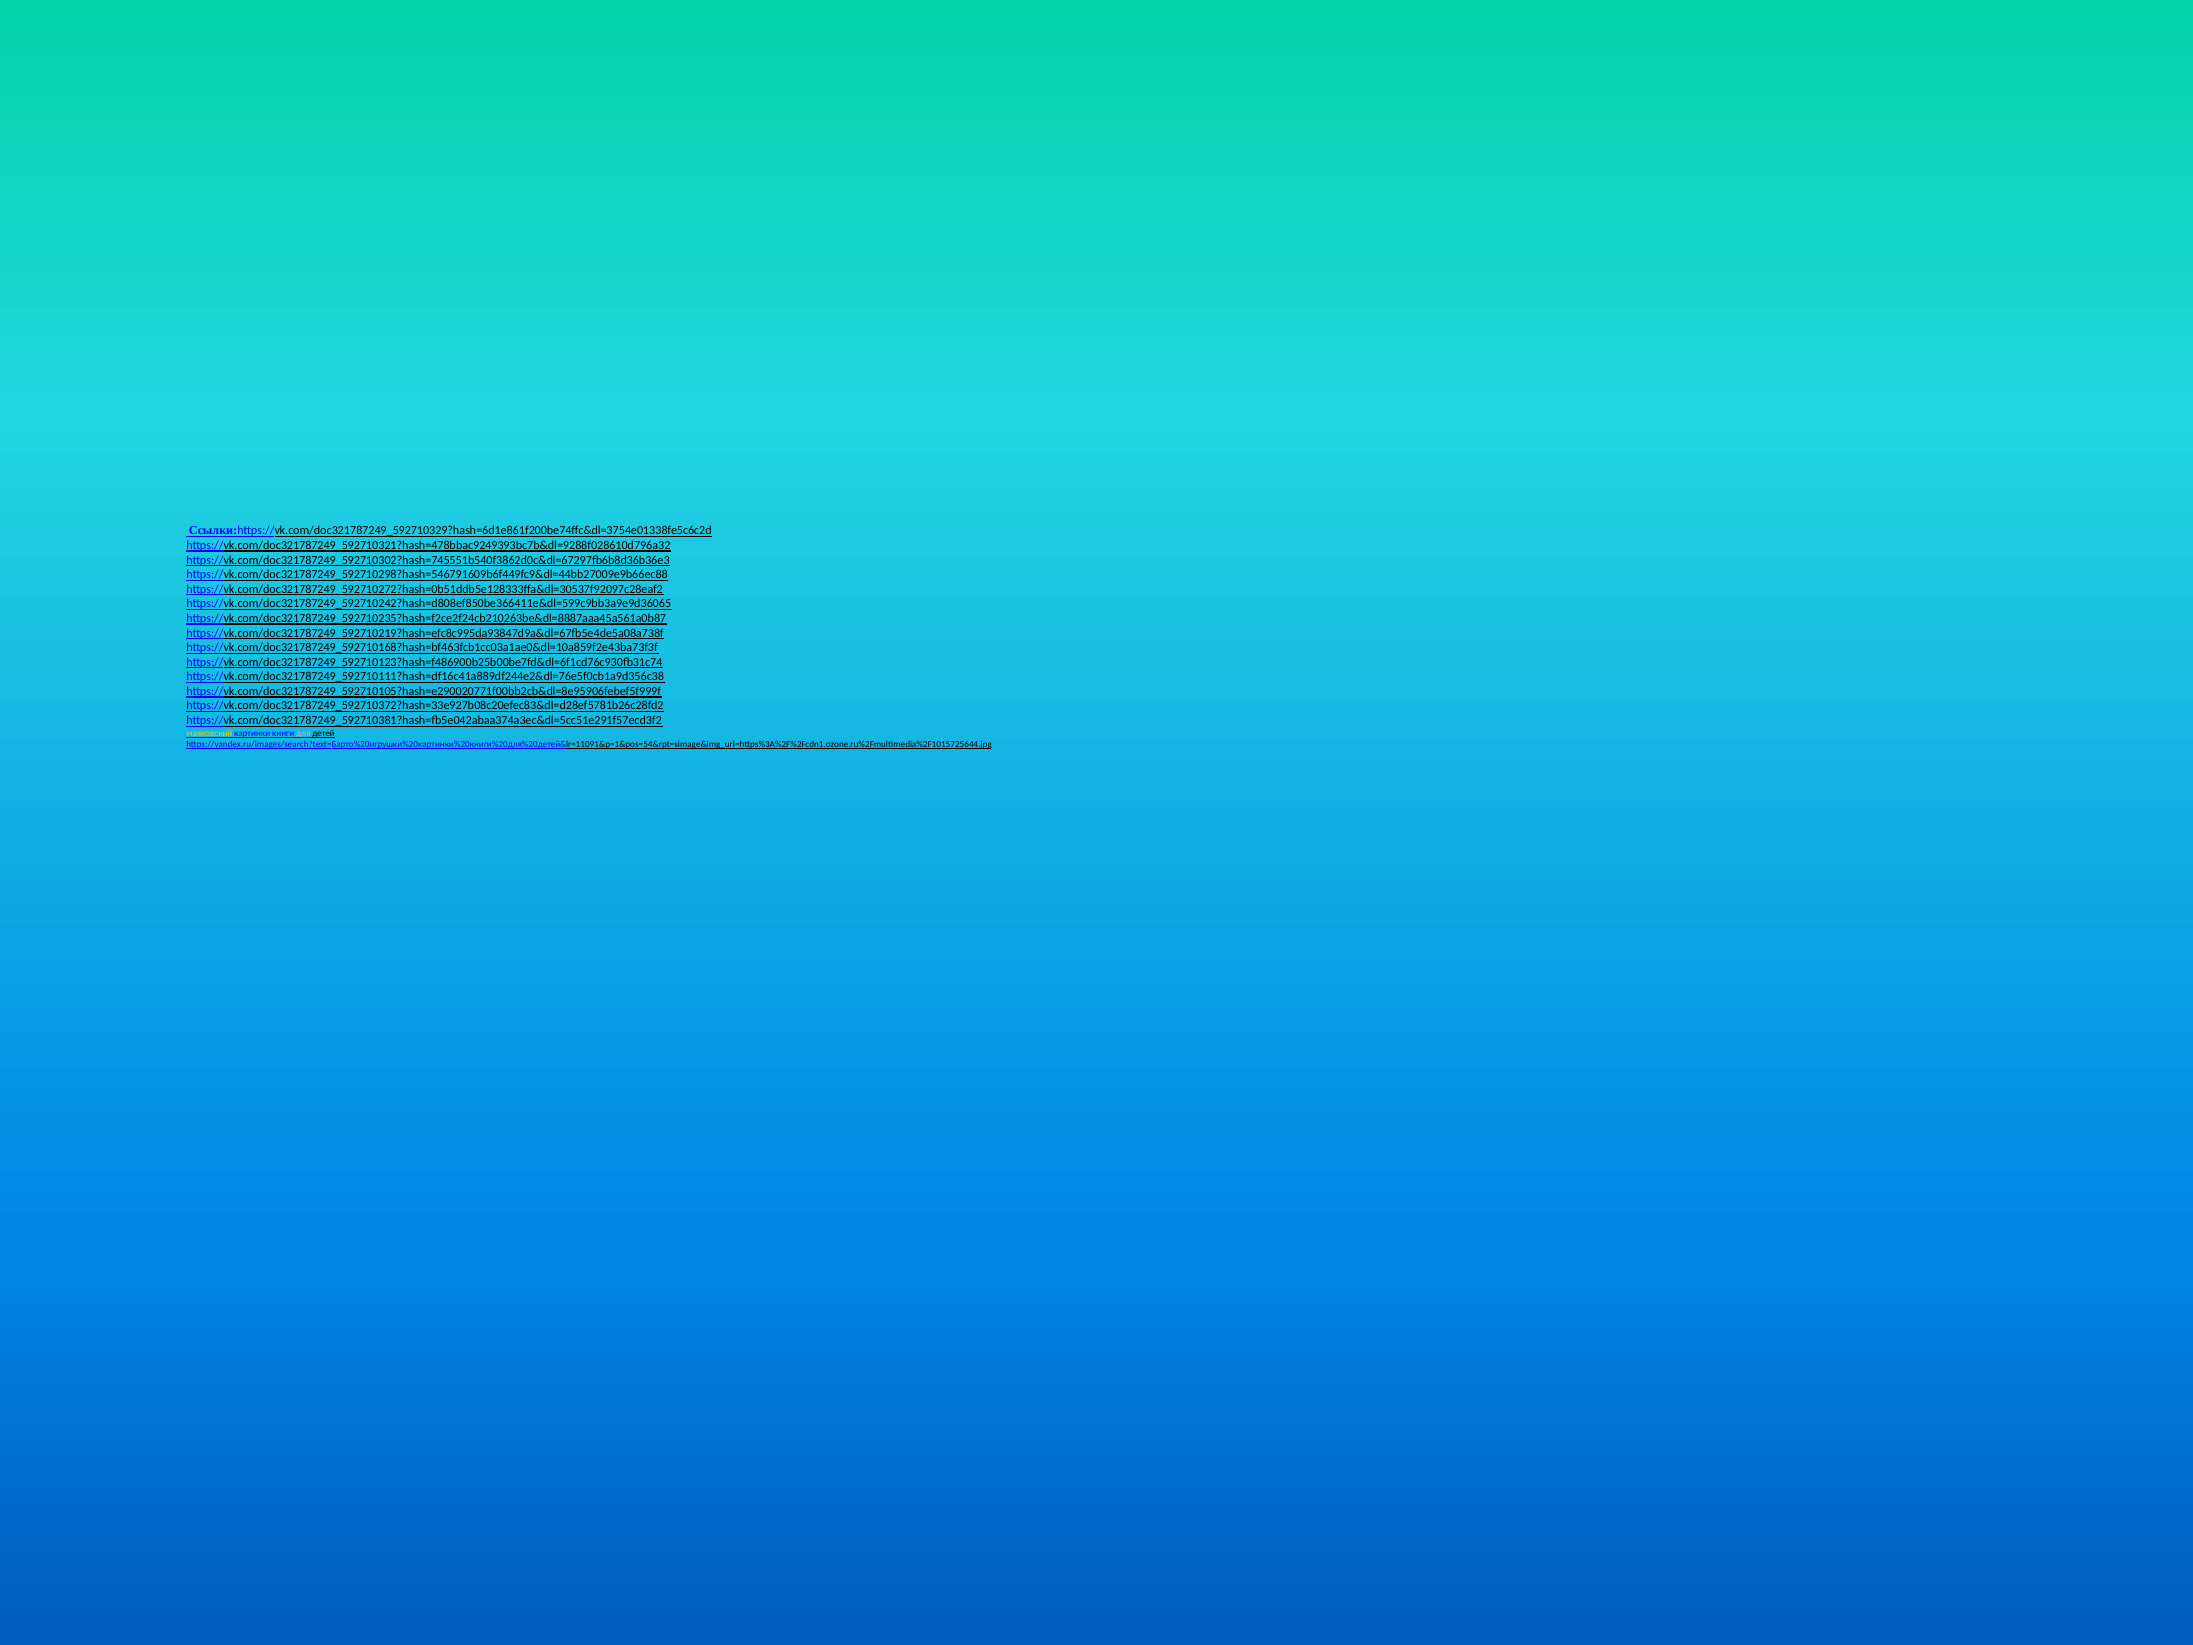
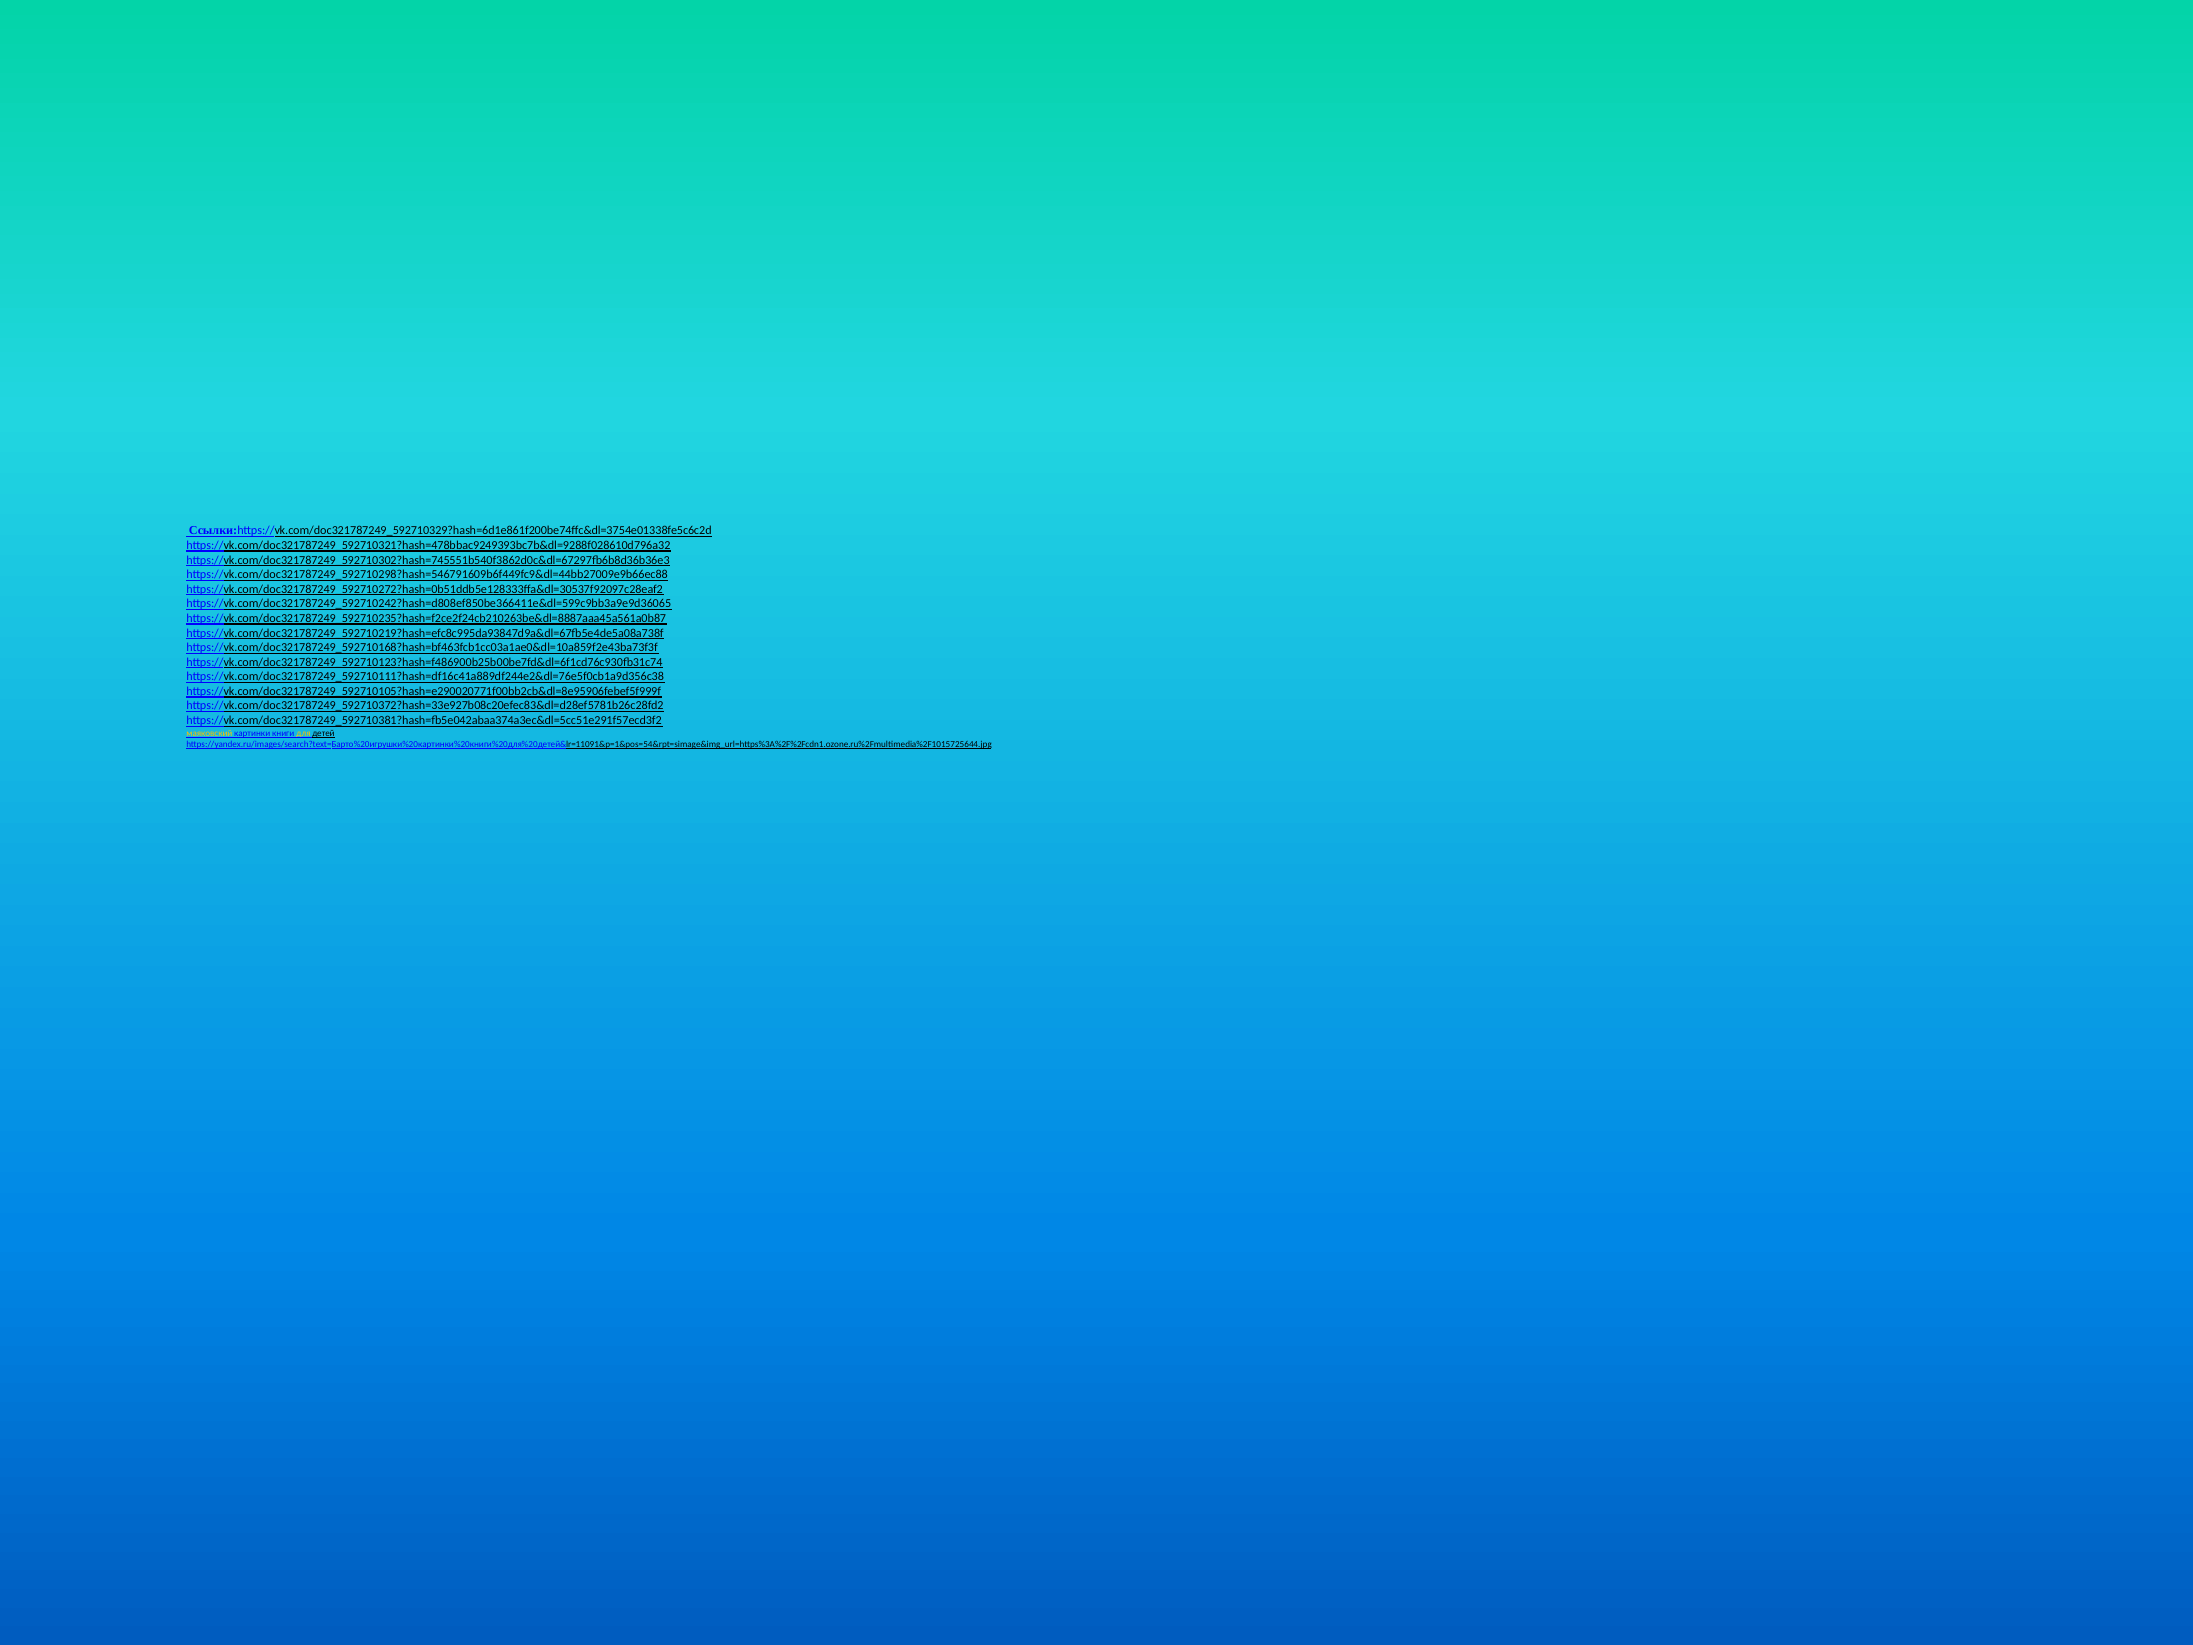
для colour: pink -> yellow (304, 733)
